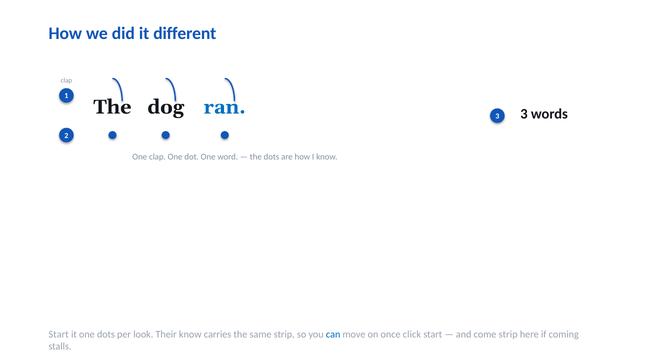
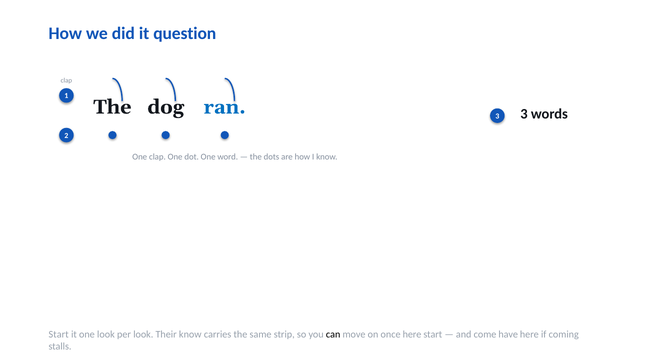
different: different -> question (185, 34)
one dots: dots -> look (106, 335)
can colour: blue -> black (333, 335)
once click: click -> here (412, 335)
come strip: strip -> have (508, 335)
